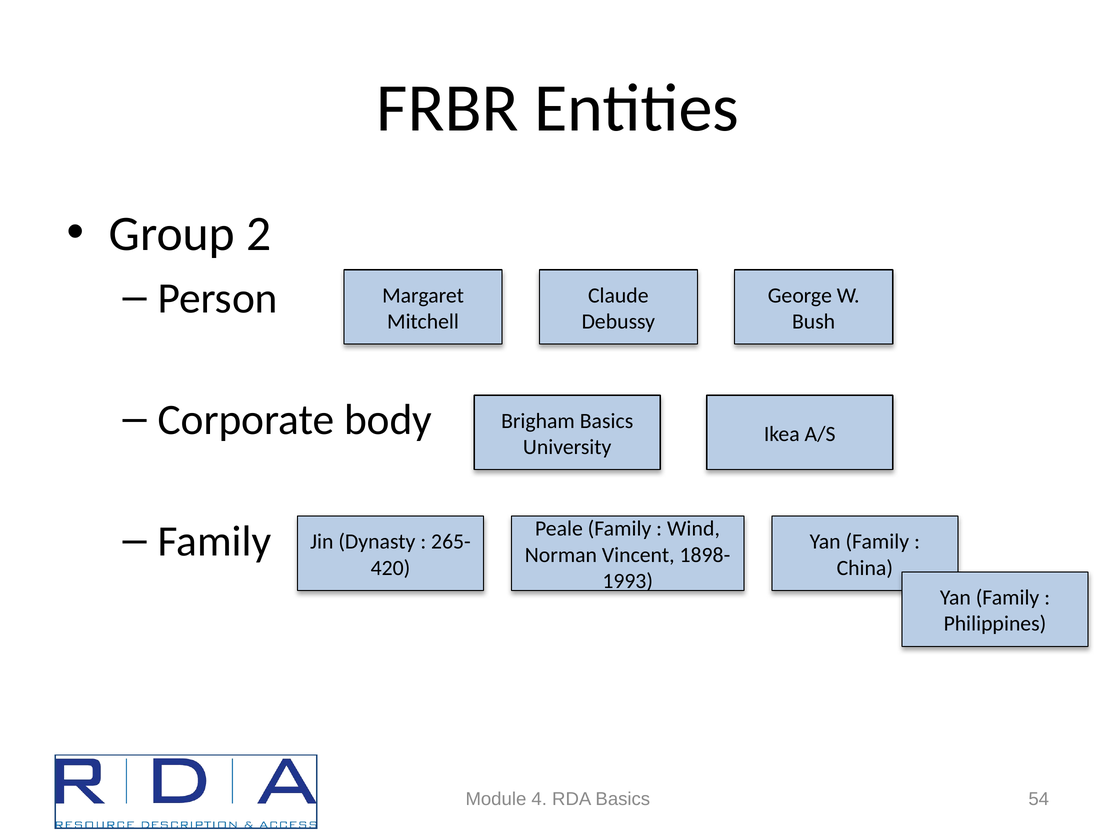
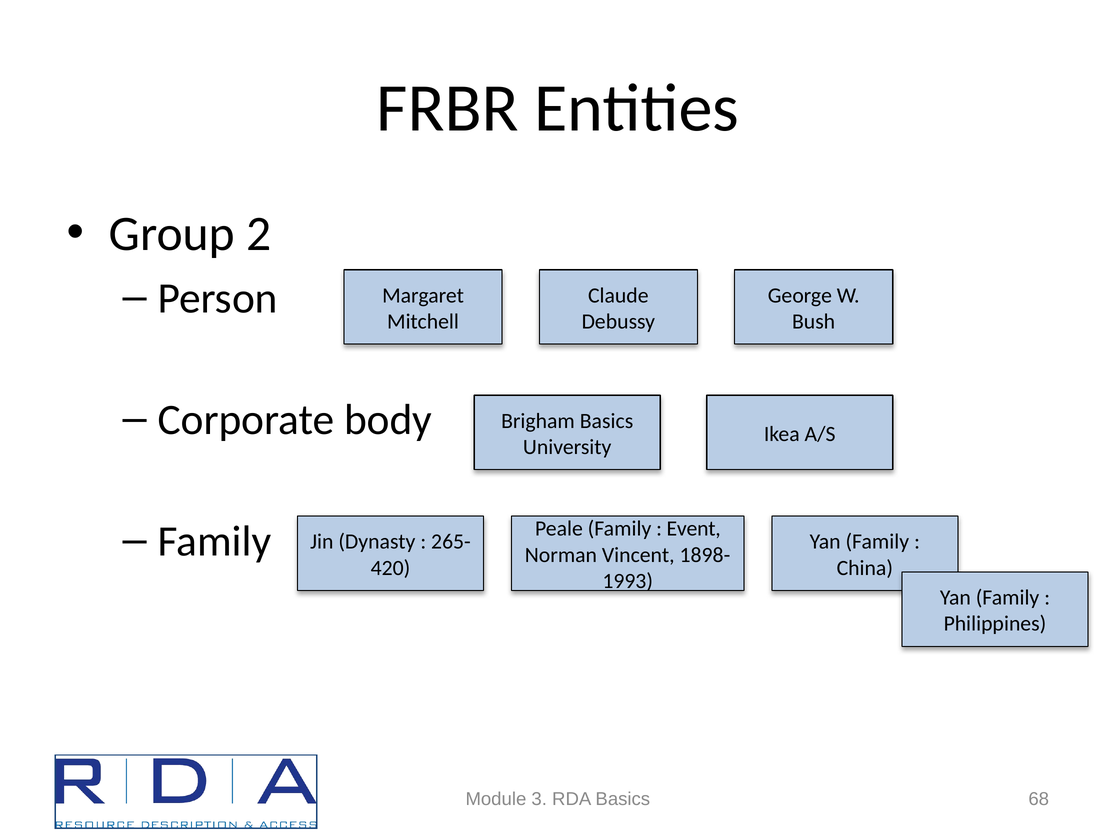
Wind: Wind -> Event (694, 529)
4: 4 -> 3 (539, 799)
54: 54 -> 68 (1039, 799)
